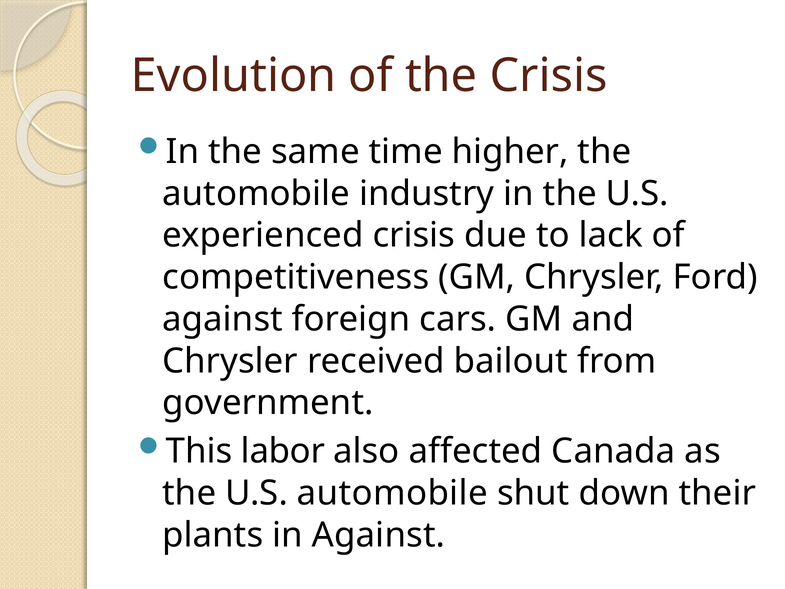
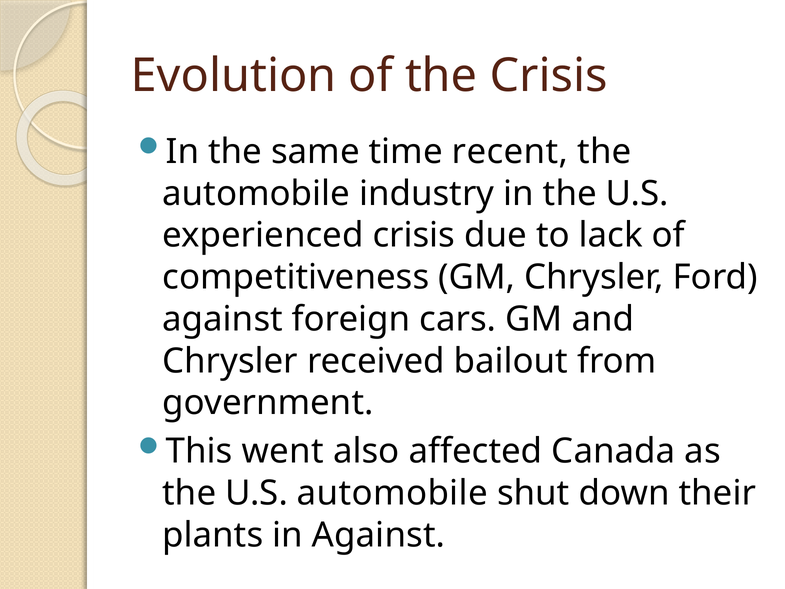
higher: higher -> recent (510, 152)
labor: labor -> went (283, 451)
